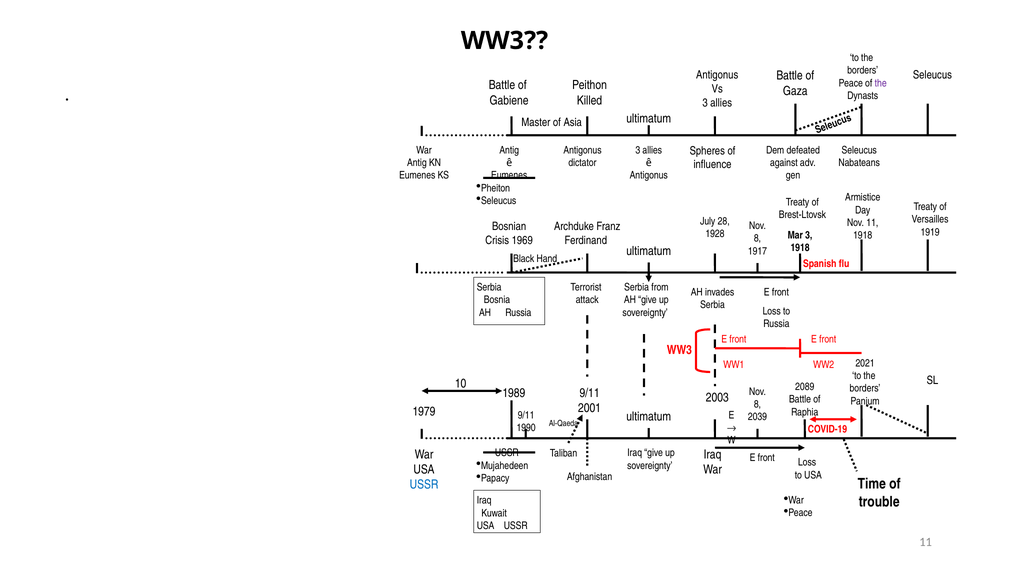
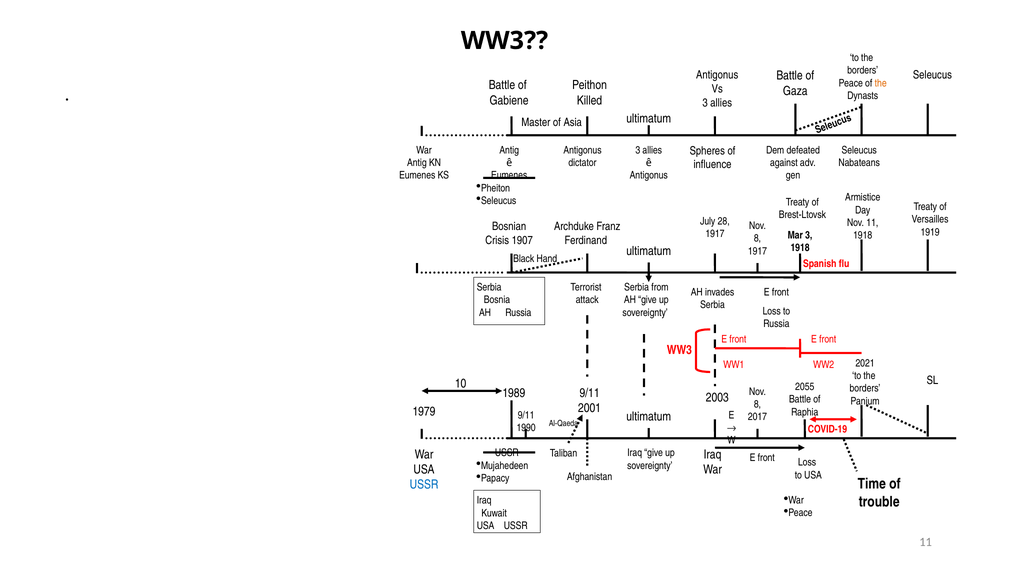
the colour: purple -> orange (881, 83)
1928: 1928 -> 1917 (715, 234)
1969: 1969 -> 1907 (522, 240)
2089: 2089 -> 2055 (805, 386)
2039: 2039 -> 2017 (757, 416)
